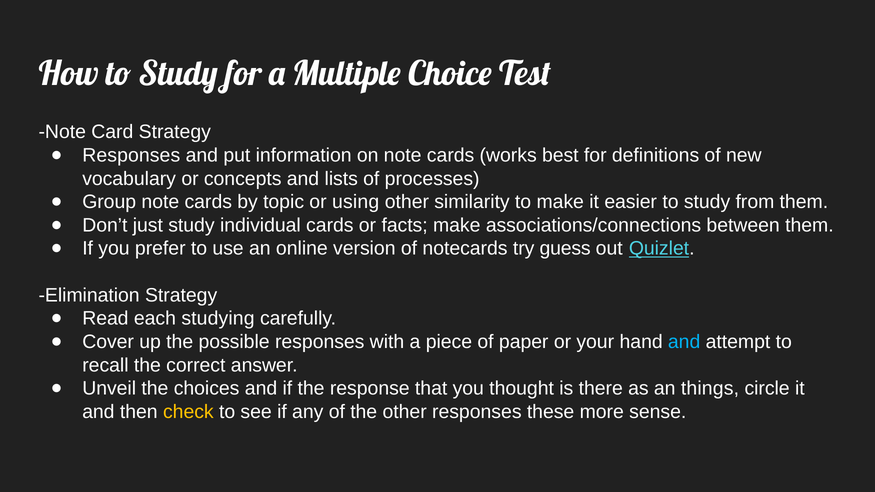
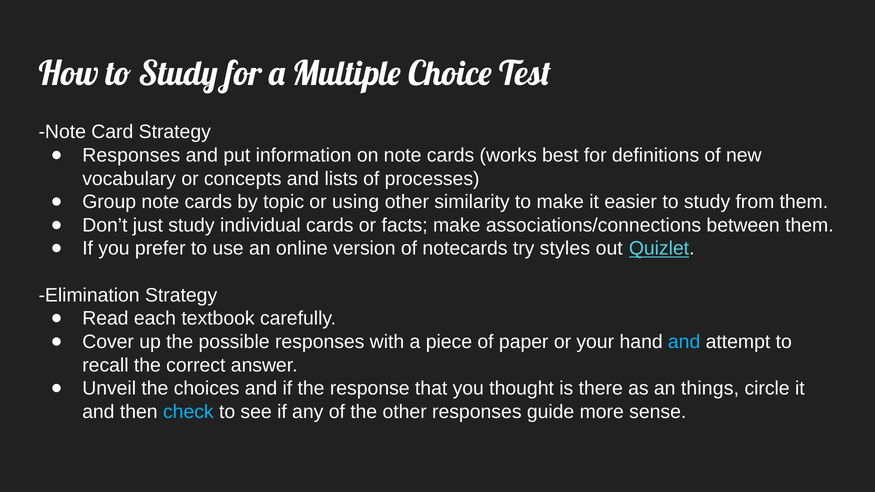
guess: guess -> styles (565, 249)
studying: studying -> textbook (218, 319)
check colour: yellow -> light blue (188, 412)
these: these -> guide (551, 412)
